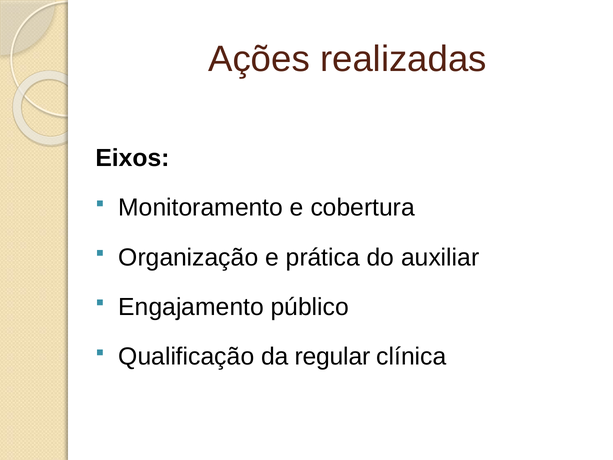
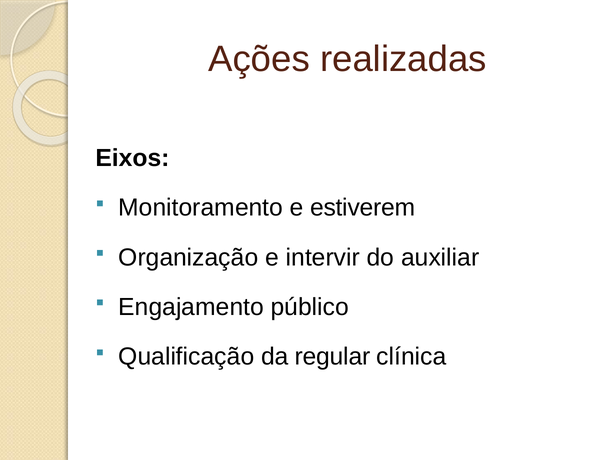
cobertura: cobertura -> estiverem (363, 208)
prática: prática -> intervir (323, 257)
